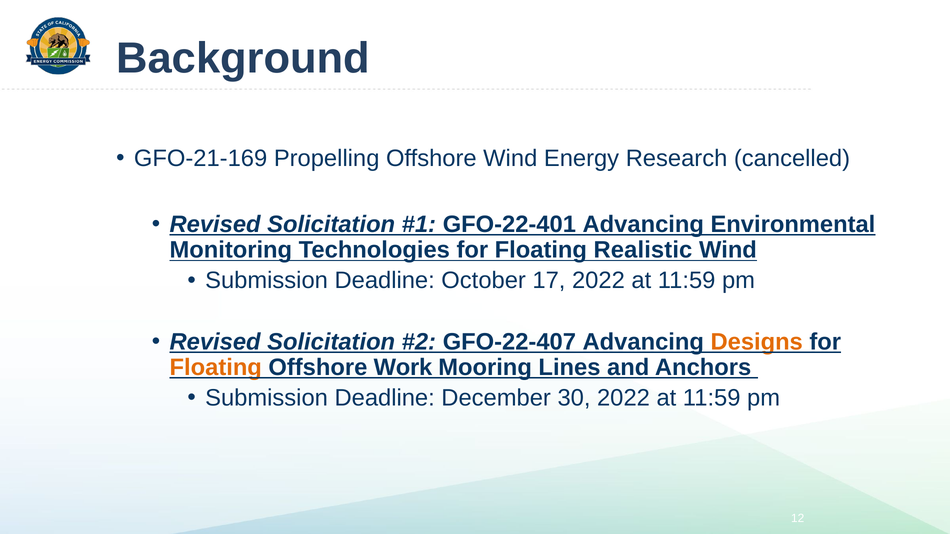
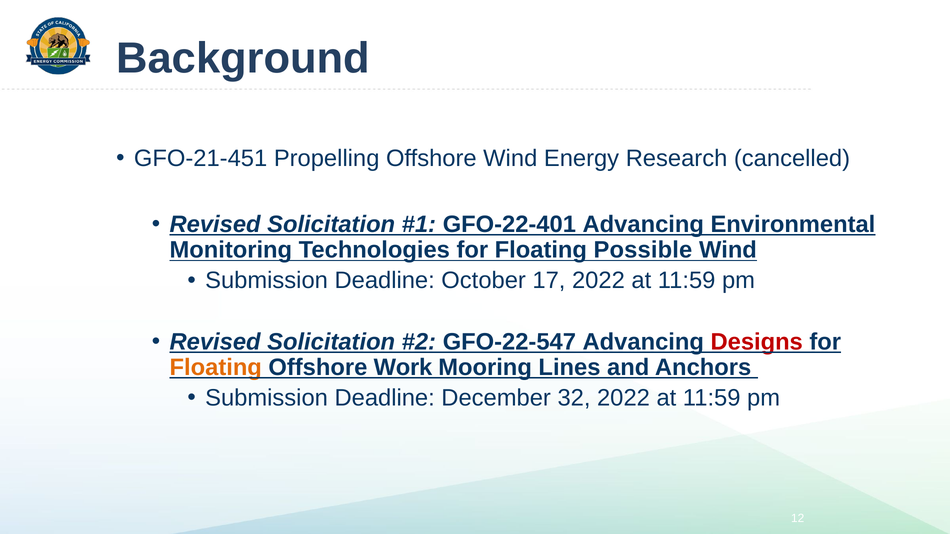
GFO-21-169: GFO-21-169 -> GFO-21-451 (201, 159)
Realistic: Realistic -> Possible (643, 250)
GFO-22-407: GFO-22-407 -> GFO-22-547 (509, 342)
Designs colour: orange -> red (757, 342)
30: 30 -> 32 (574, 398)
